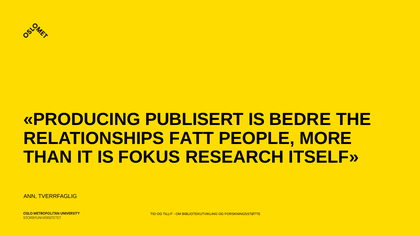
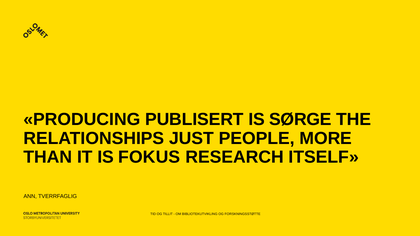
BEDRE: BEDRE -> SØRGE (300, 119)
FATT: FATT -> JUST (192, 138)
